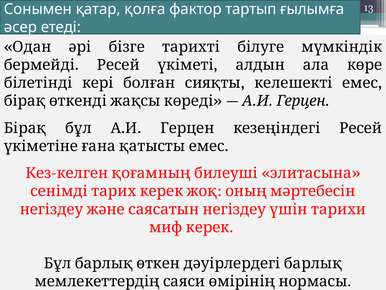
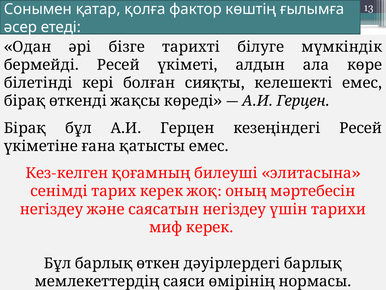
тартып: тартып -> көштің (251, 9)
